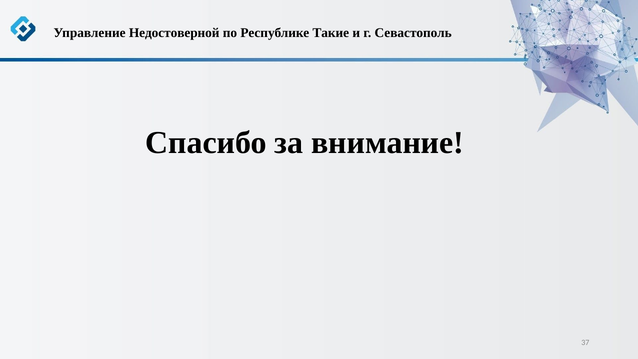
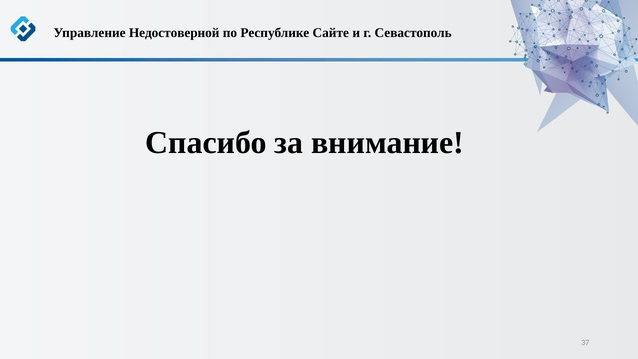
Такие: Такие -> Сайте (331, 33)
